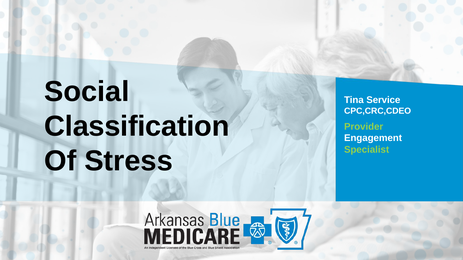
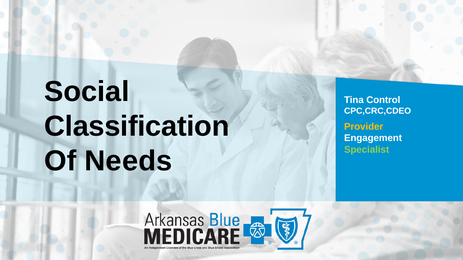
Service: Service -> Control (383, 100)
Provider colour: light green -> yellow (364, 127)
Stress: Stress -> Needs (128, 161)
